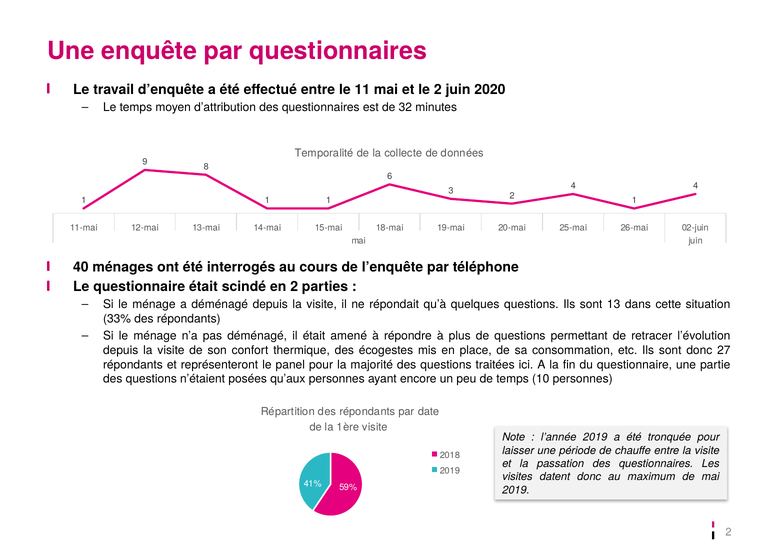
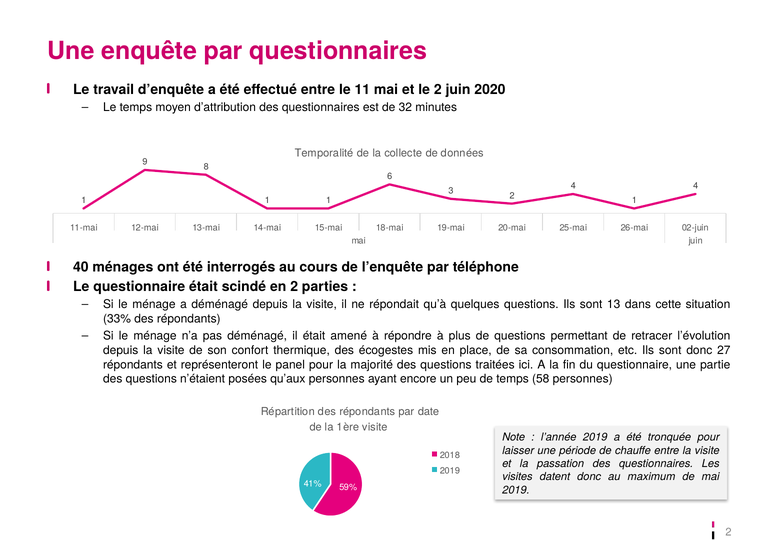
10: 10 -> 58 (541, 378)
